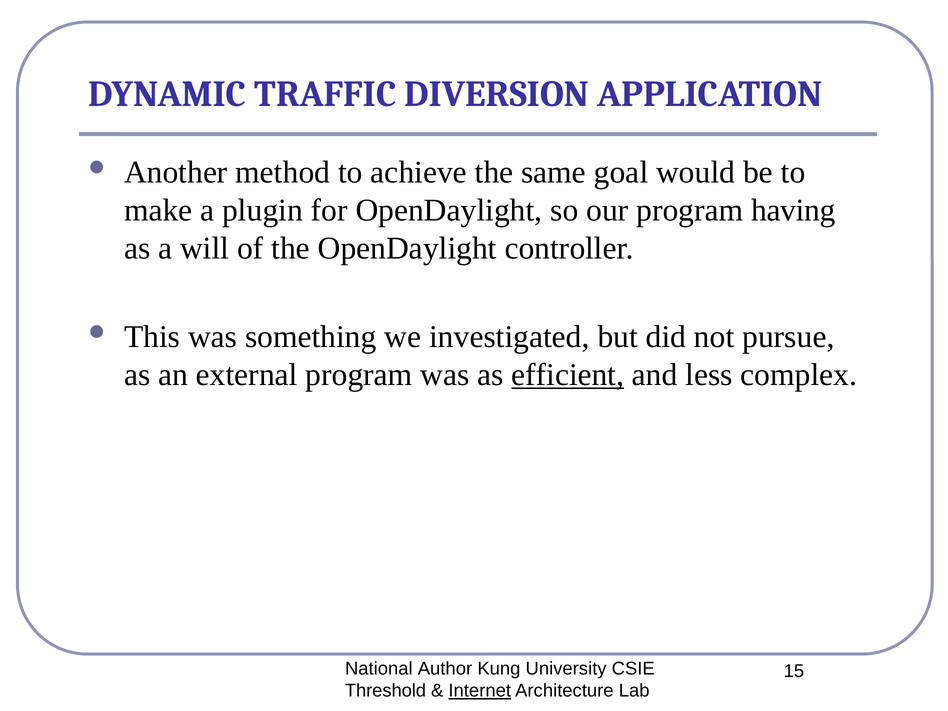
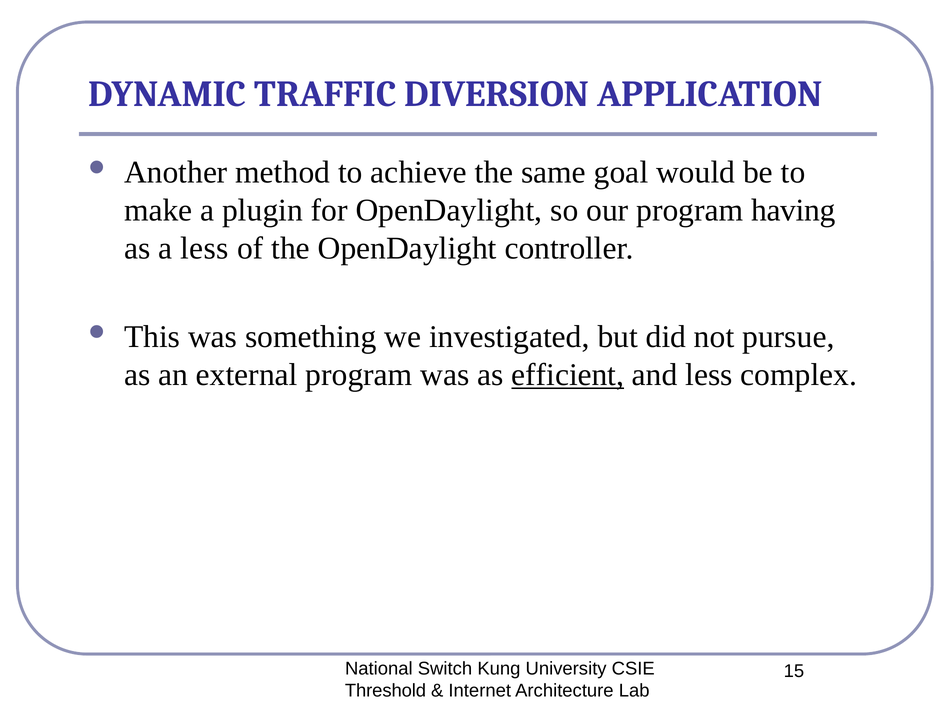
a will: will -> less (204, 248)
Author: Author -> Switch (445, 669)
Internet underline: present -> none (480, 691)
